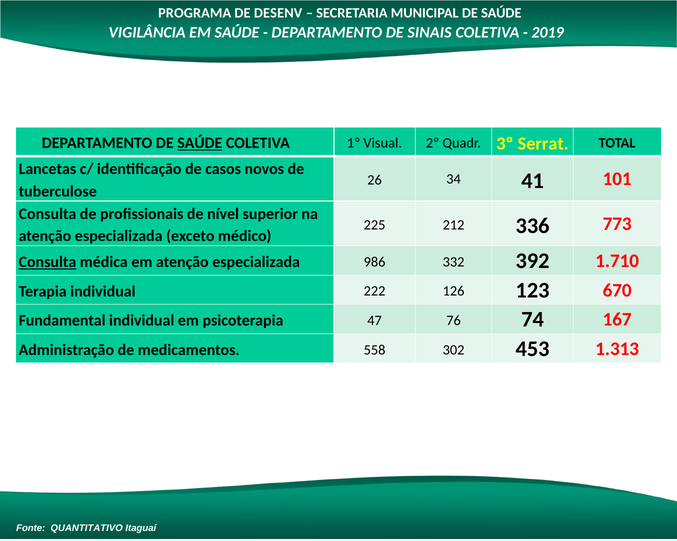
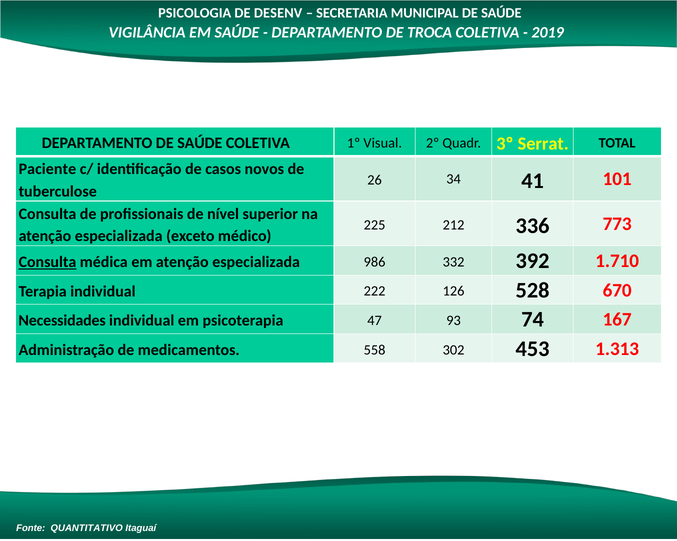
PROGRAMA: PROGRAMA -> PSICOLOGIA (195, 13)
SINAIS: SINAIS -> TROCA (430, 33)
SAÚDE underline: present -> none (200, 143)
Lancetas: Lancetas -> Paciente (47, 169)
123: 123 -> 528 (533, 291)
Fundamental: Fundamental -> Necessidades (62, 321)
76: 76 -> 93 (454, 321)
